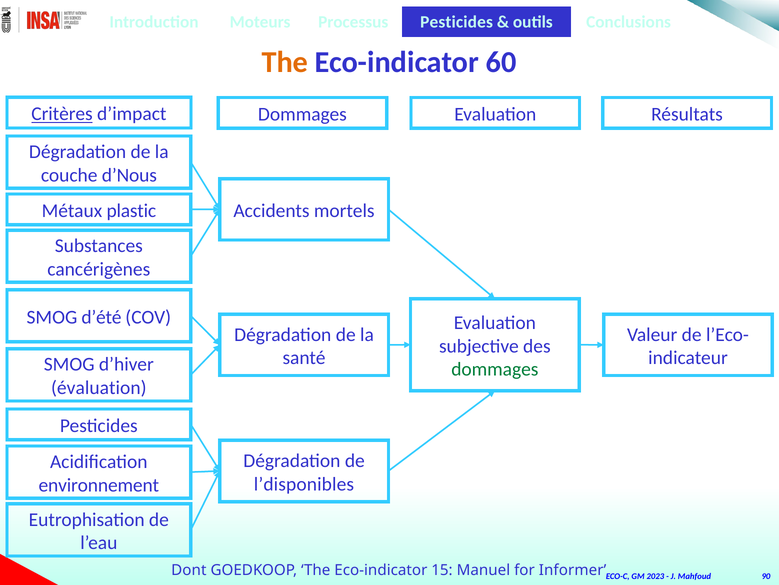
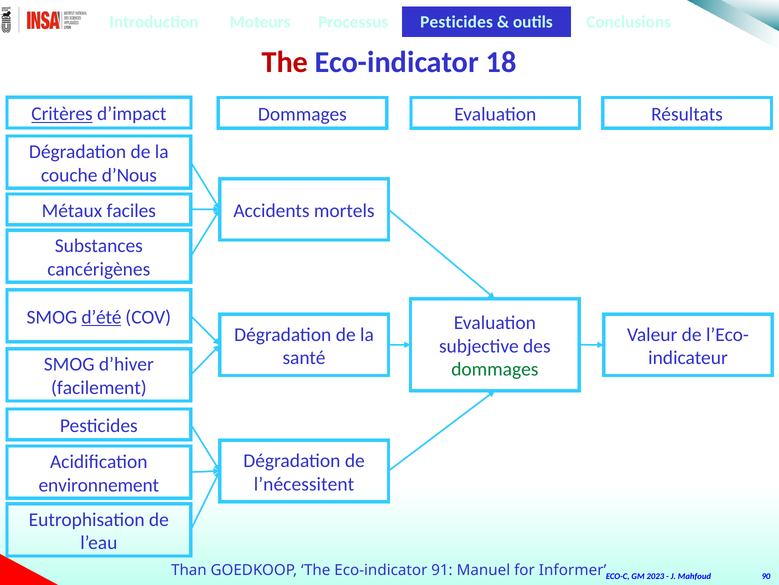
The colour: orange -> red (285, 62)
60: 60 -> 18 (501, 62)
plastic: plastic -> faciles (131, 210)
d’été underline: none -> present (101, 317)
évaluation: évaluation -> facilement (99, 387)
l’disponibles: l’disponibles -> l’nécessitent (304, 483)
Dont: Dont -> Than (189, 570)
15: 15 -> 91 (442, 570)
